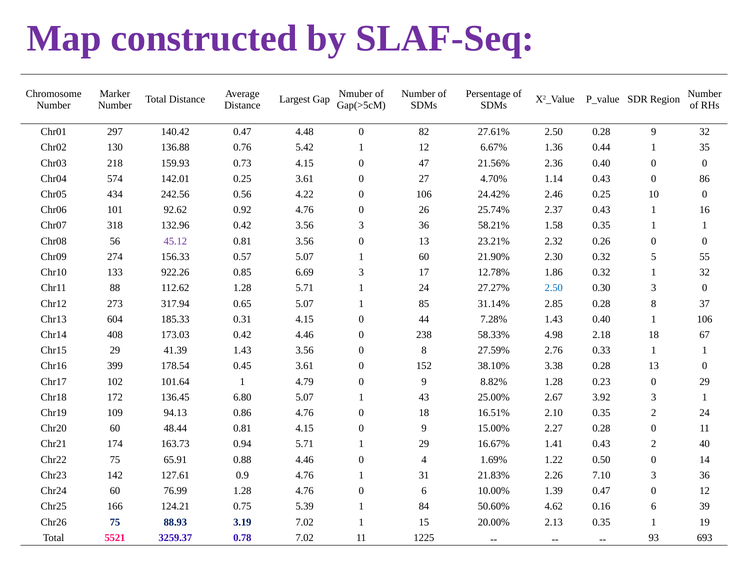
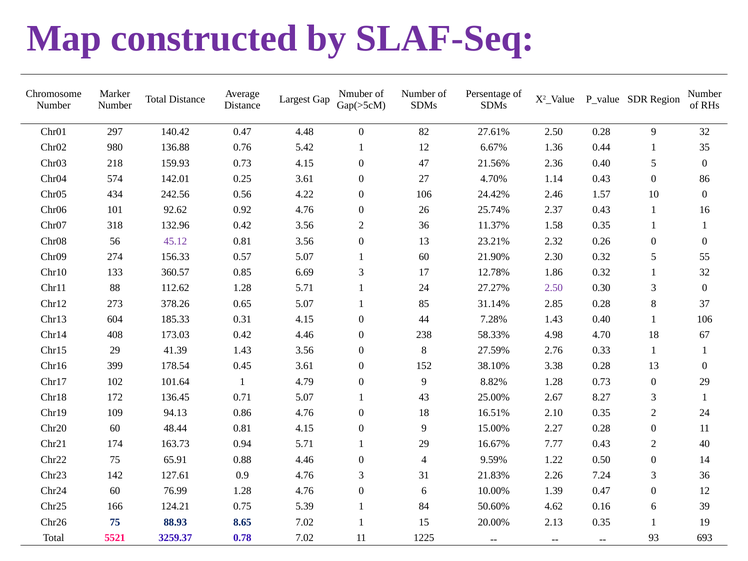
130: 130 -> 980 (115, 147)
0.40 0: 0 -> 5 (654, 163)
2.46 0.25: 0.25 -> 1.57 (601, 194)
3.56 3: 3 -> 2 (361, 226)
58.21%: 58.21% -> 11.37% (494, 226)
922.26: 922.26 -> 360.57 (175, 272)
2.50 colour: blue -> purple (554, 288)
317.94: 317.94 -> 378.26 (175, 304)
2.18: 2.18 -> 4.70 (601, 335)
1.28 0.23: 0.23 -> 0.73 (601, 382)
6.80: 6.80 -> 0.71 (242, 397)
3.92: 3.92 -> 8.27 (601, 397)
1.41: 1.41 -> 7.77 (554, 444)
1.69%: 1.69% -> 9.59% (494, 460)
4.76 1: 1 -> 3 (361, 475)
7.10: 7.10 -> 7.24 (601, 475)
3.19: 3.19 -> 8.65 (242, 522)
